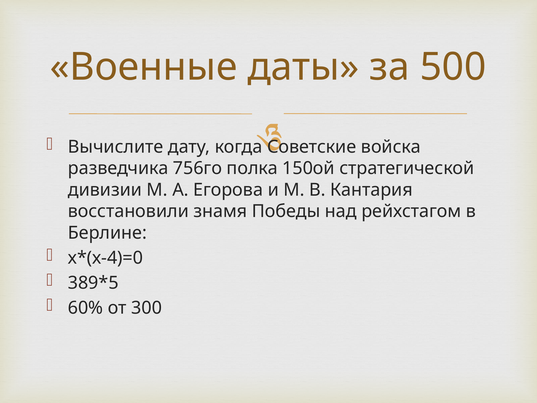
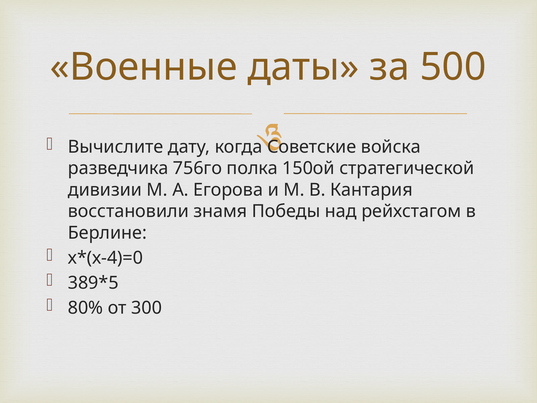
60%: 60% -> 80% (86, 308)
